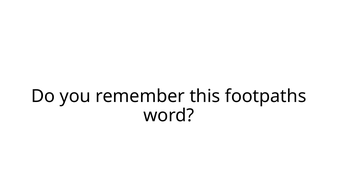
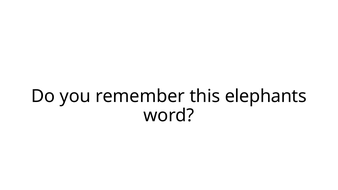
footpaths: footpaths -> elephants (266, 96)
